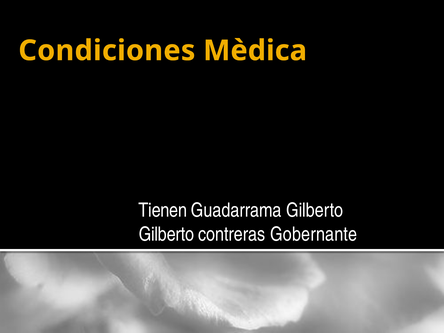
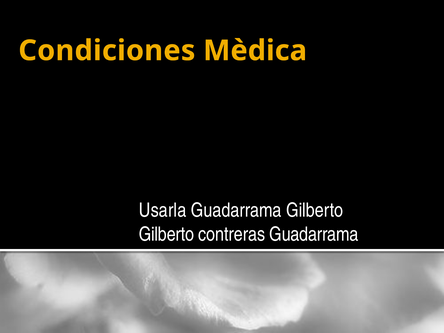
Tienen: Tienen -> Usarla (163, 210)
contreras Gobernante: Gobernante -> Guadarrama (314, 234)
